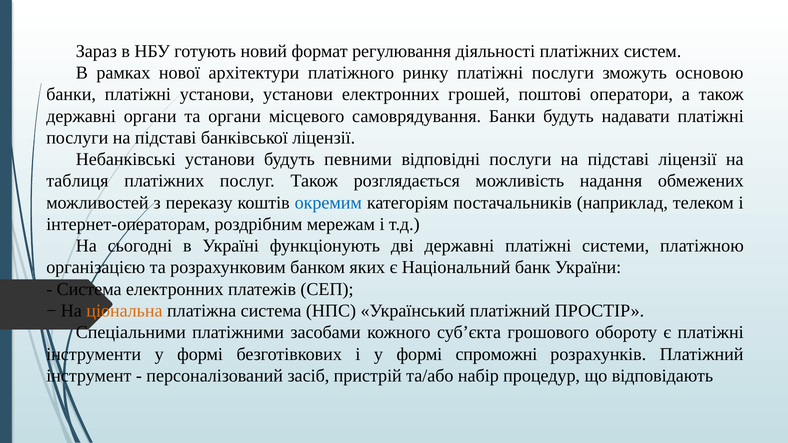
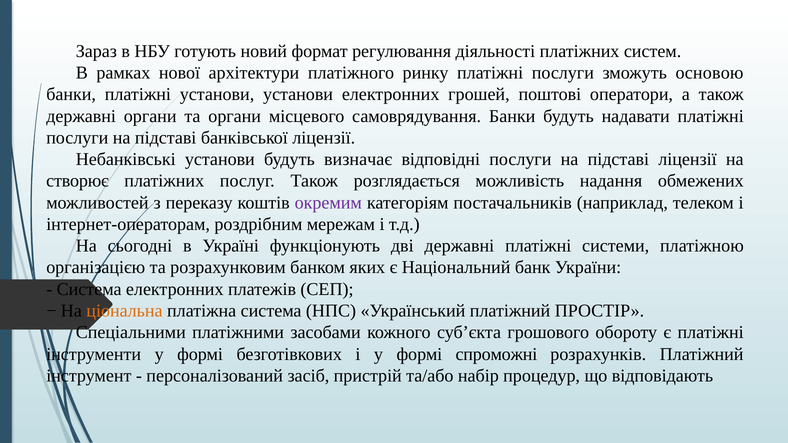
певними: певними -> визначає (358, 159)
таблиця: таблиця -> створює (78, 181)
окремим colour: blue -> purple (328, 203)
